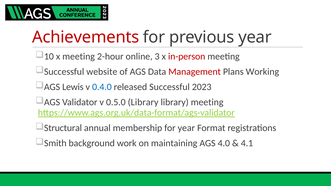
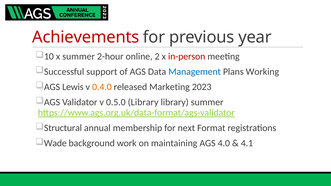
x meeting: meeting -> summer (79, 57)
3: 3 -> 2 (157, 57)
website: website -> support (102, 72)
Management colour: red -> blue (195, 72)
0.4.0 colour: blue -> orange (102, 87)
released Successful: Successful -> Marketing (170, 87)
library meeting: meeting -> summer (207, 102)
for year: year -> next (186, 128)
Smith: Smith -> Wade (55, 143)
